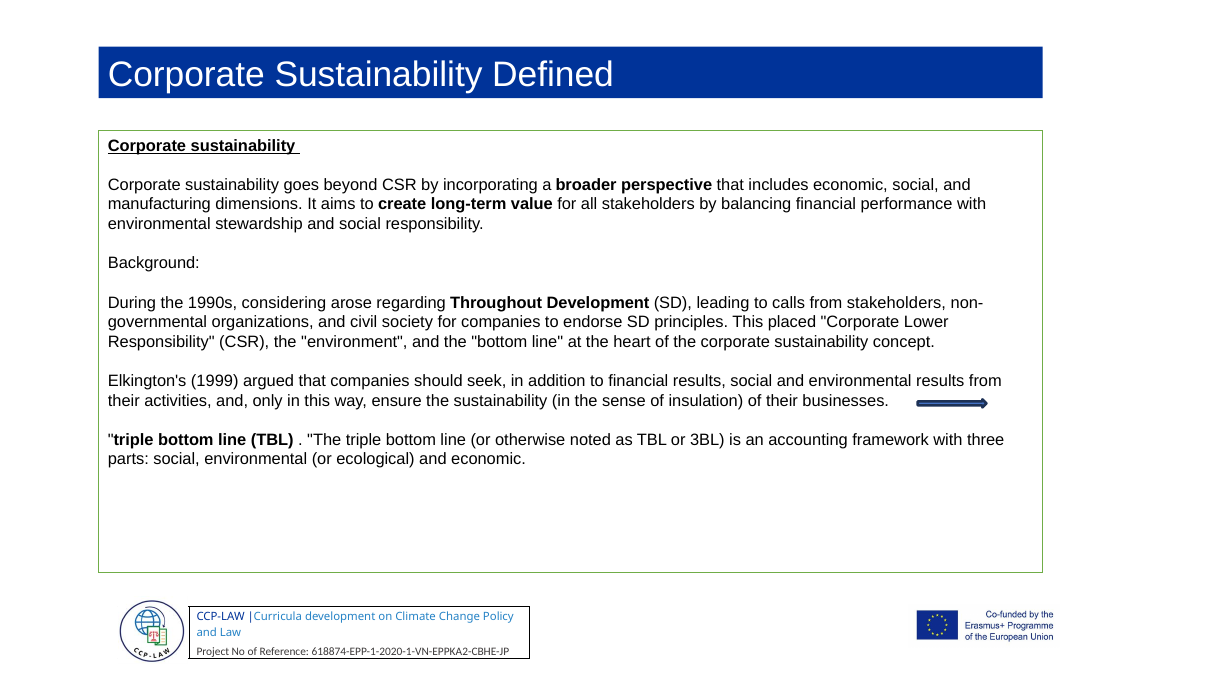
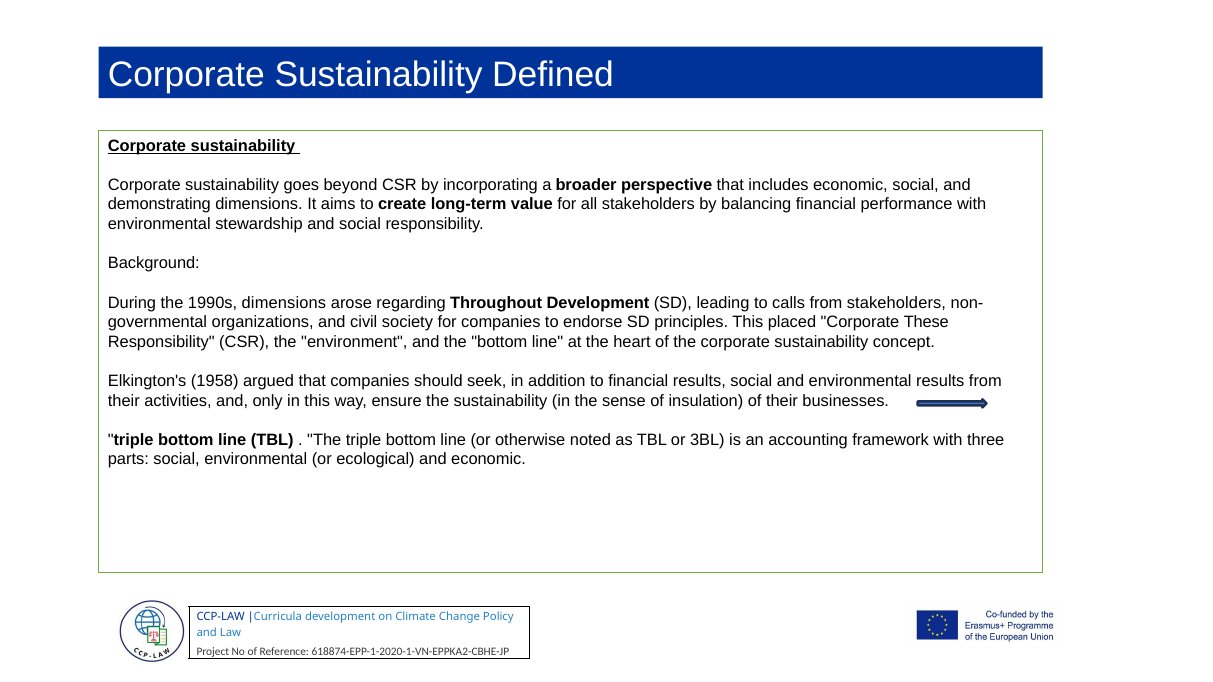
manufacturing: manufacturing -> demonstrating (159, 205)
1990s considering: considering -> dimensions (284, 303)
Lower: Lower -> These (926, 322)
1999: 1999 -> 1958 (215, 381)
